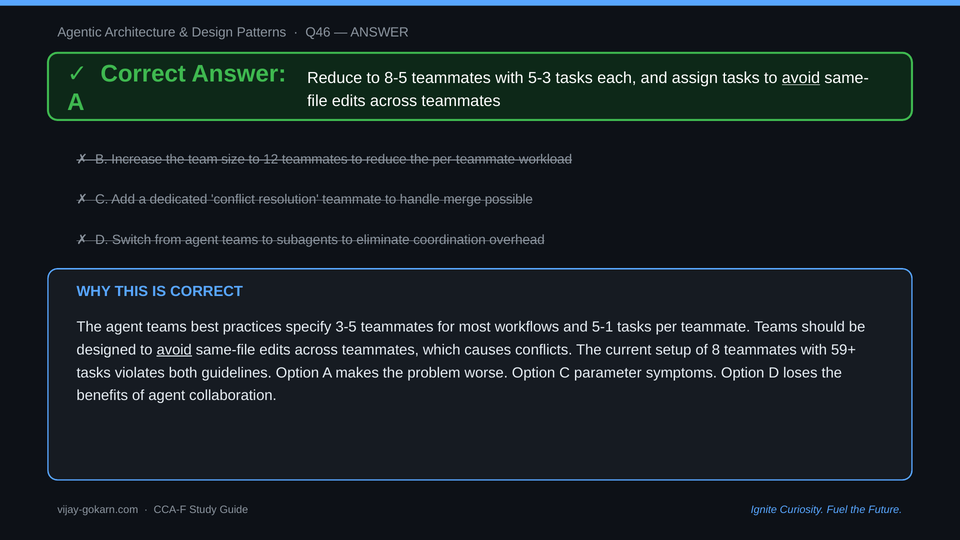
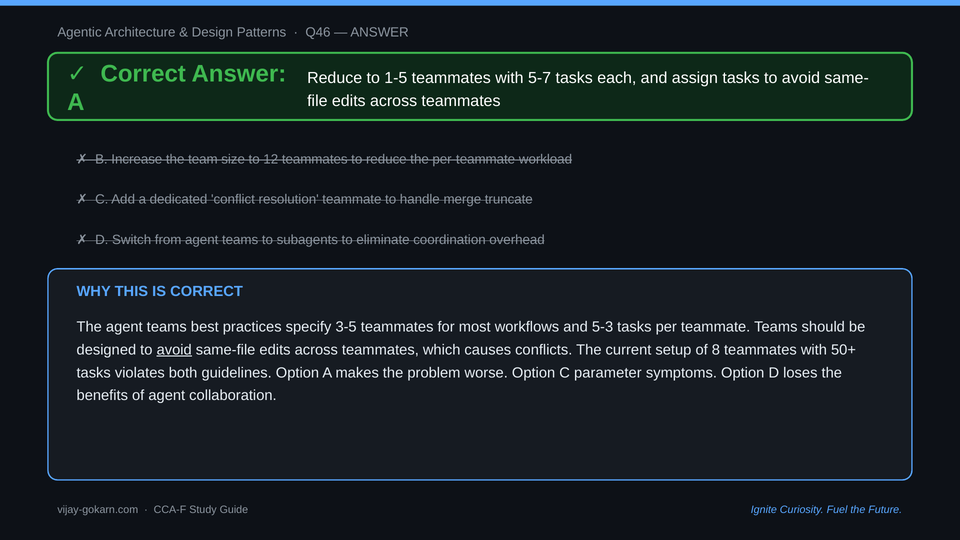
8-5: 8-5 -> 1-5 (396, 78)
5-3: 5-3 -> 5-7 (540, 78)
avoid underline: present -> none (801, 78)
possible: possible -> truncate (509, 199)
5-1: 5-1 -> 5-3 (603, 327)
59+: 59+ -> 50+ (844, 350)
